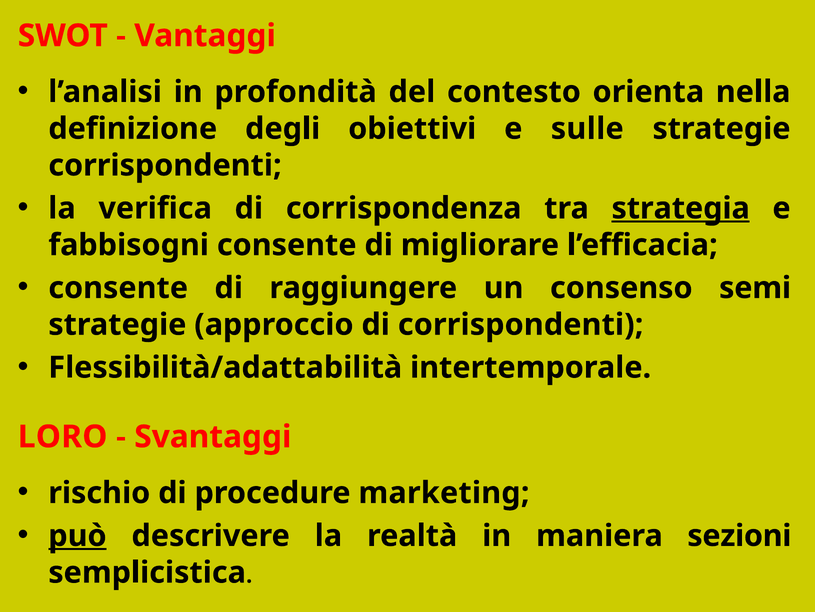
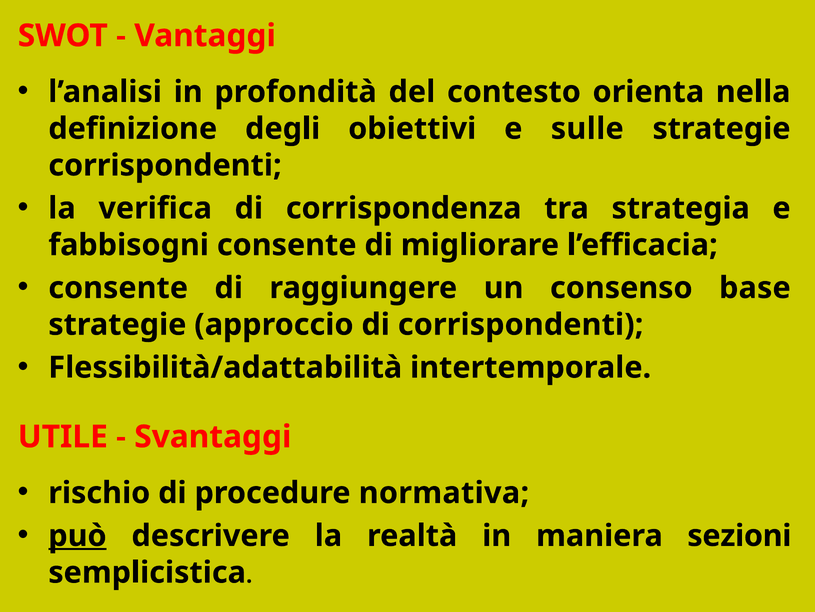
strategia underline: present -> none (681, 208)
semi: semi -> base (755, 288)
LORO: LORO -> UTILE (63, 436)
marketing: marketing -> normativa (444, 492)
